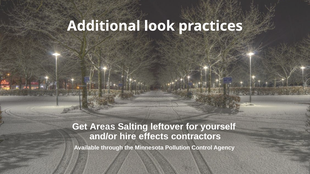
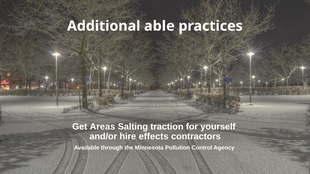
look: look -> able (159, 26)
leftover: leftover -> traction (167, 127)
